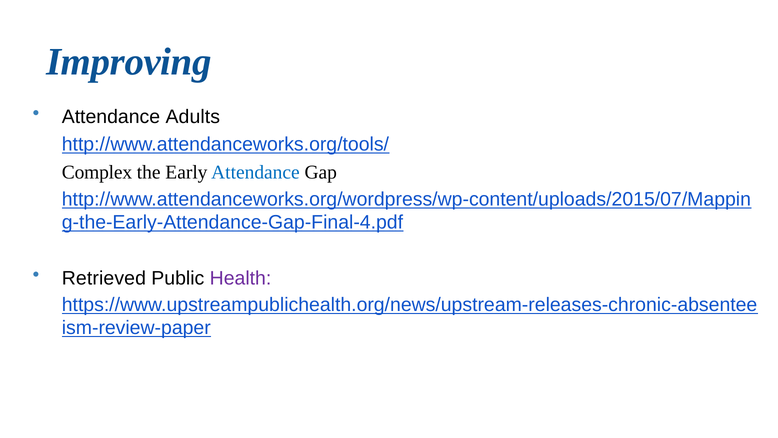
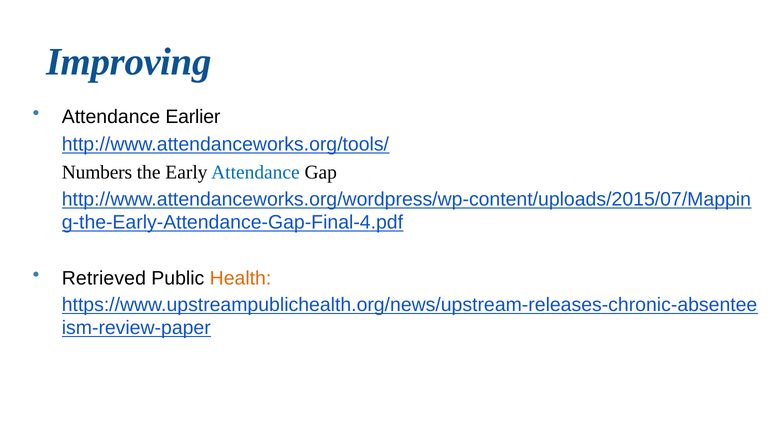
Adults: Adults -> Earlier (193, 116)
Complex: Complex -> Numbers (97, 172)
Health colour: purple -> orange (241, 278)
